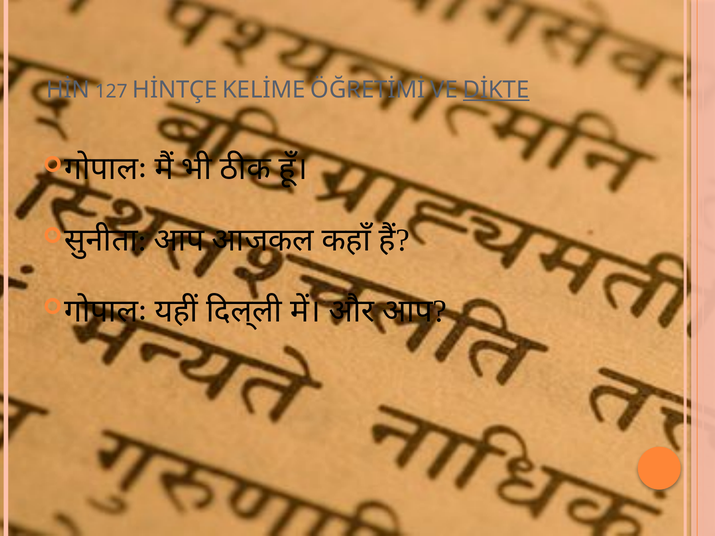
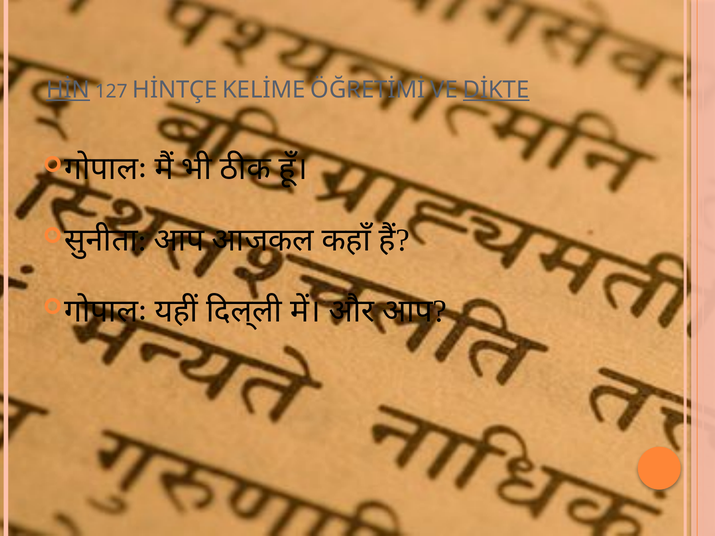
HİN underline: none -> present (68, 90)
